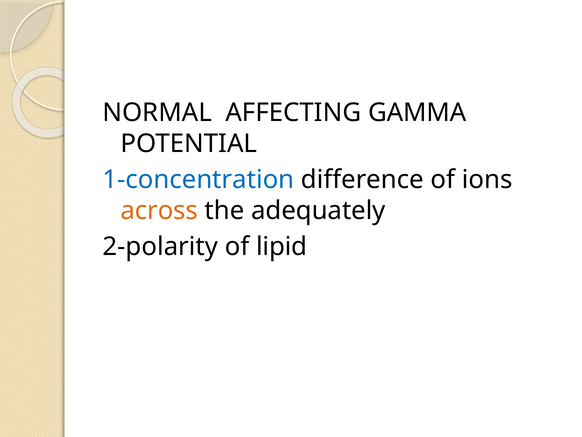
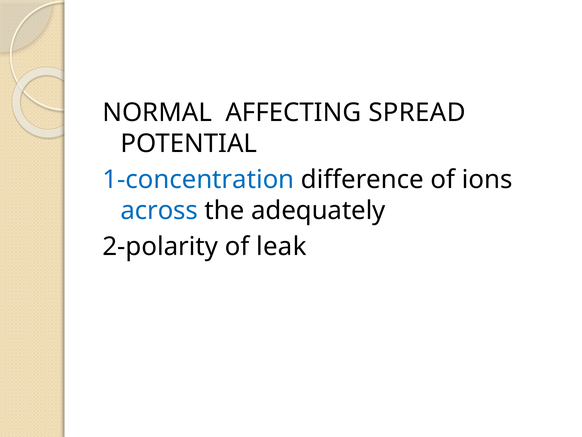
GAMMA: GAMMA -> SPREAD (417, 112)
across colour: orange -> blue (159, 210)
lipid: lipid -> leak (281, 246)
